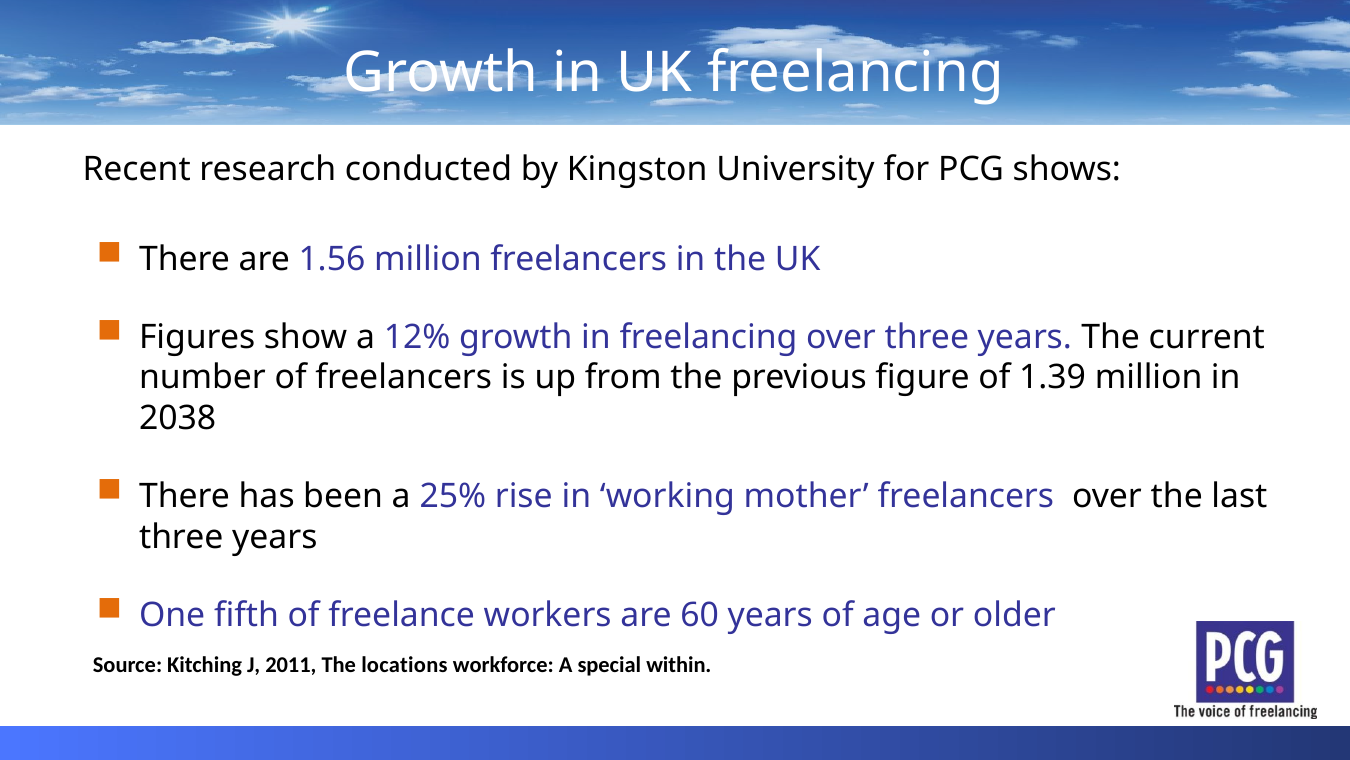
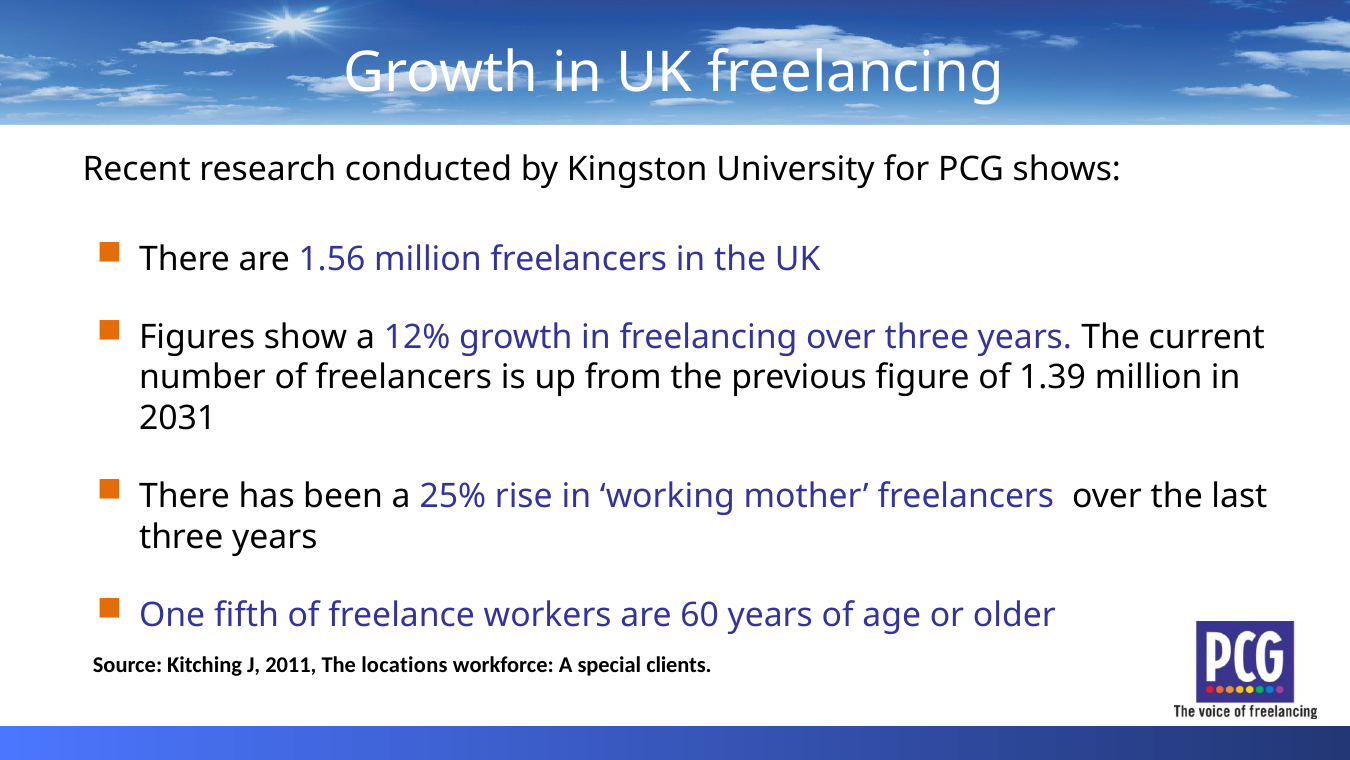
2038: 2038 -> 2031 (178, 418)
within: within -> clients (679, 664)
